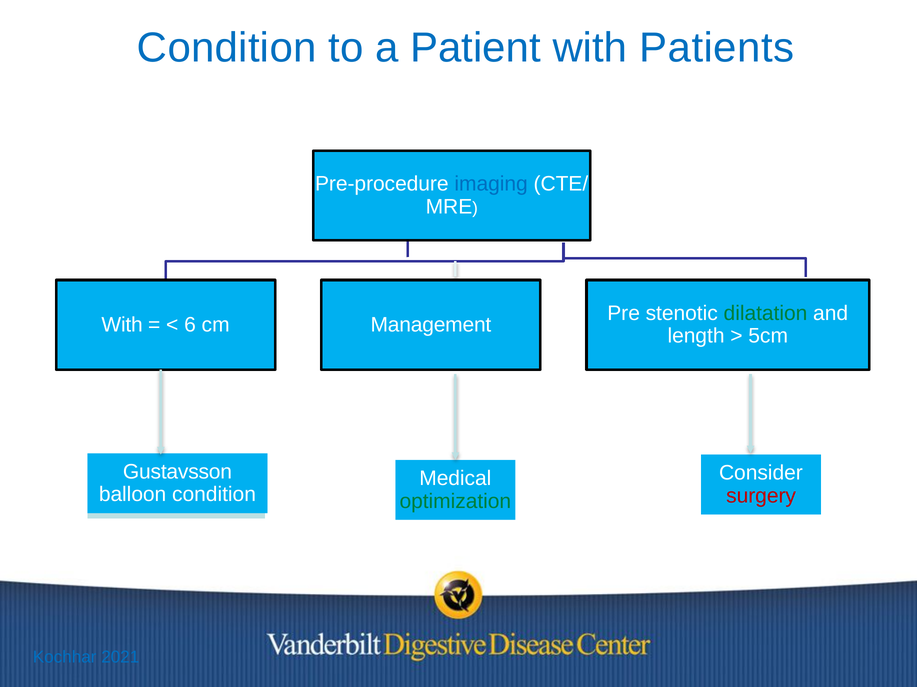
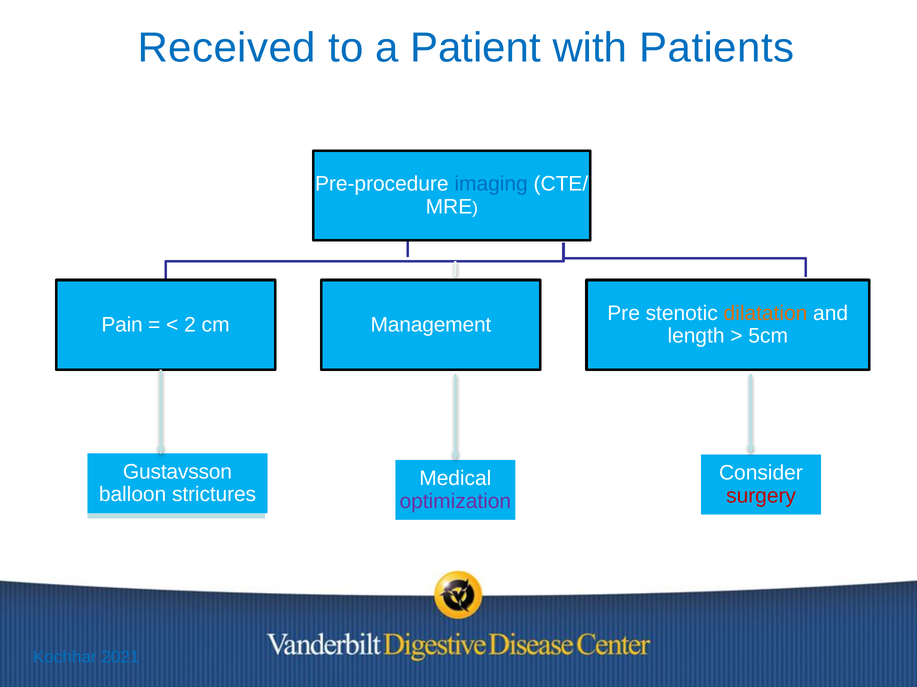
Condition: Condition -> Received (227, 48)
dilatation colour: green -> orange (765, 314)
With: With -> Pain (122, 325)
6: 6 -> 2 (190, 325)
balloon condition: condition -> strictures (214, 495)
optimization colour: green -> purple (455, 502)
